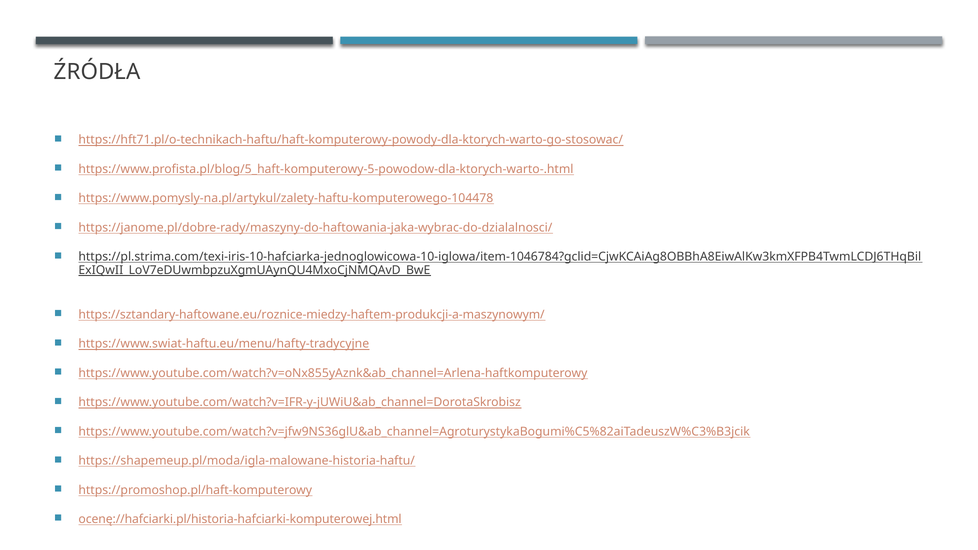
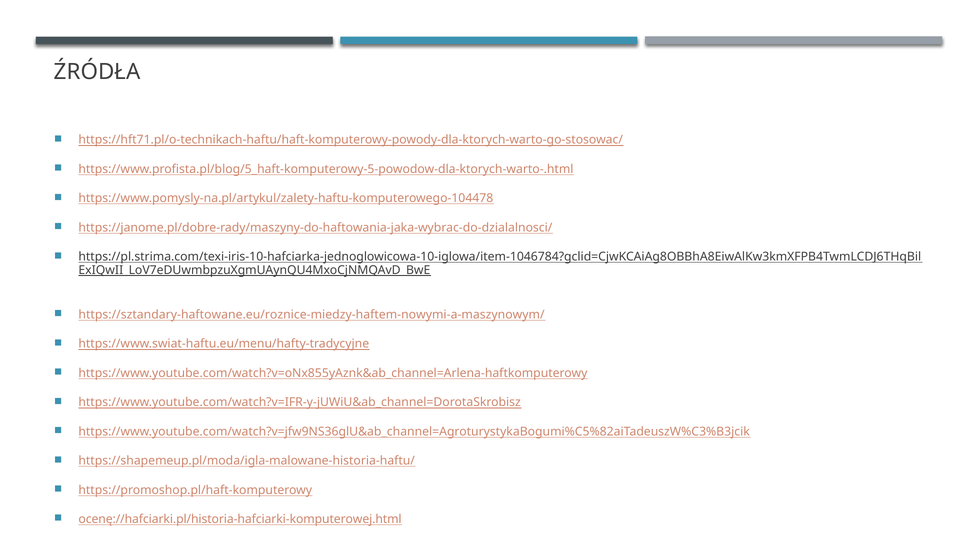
https://sztandary-haftowane.eu/roznice-miedzy-haftem-produkcji-a-maszynowym/: https://sztandary-haftowane.eu/roznice-miedzy-haftem-produkcji-a-maszynowym/ -> https://sztandary-haftowane.eu/roznice-miedzy-haftem-nowymi-a-maszynowym/ (312, 315)
